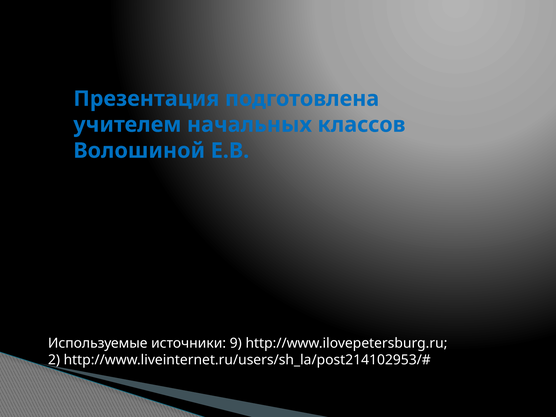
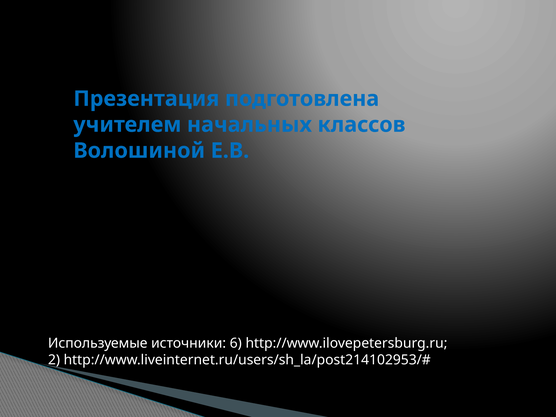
9: 9 -> 6 (236, 343)
